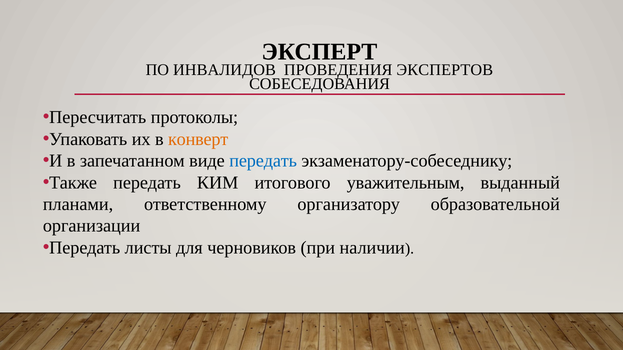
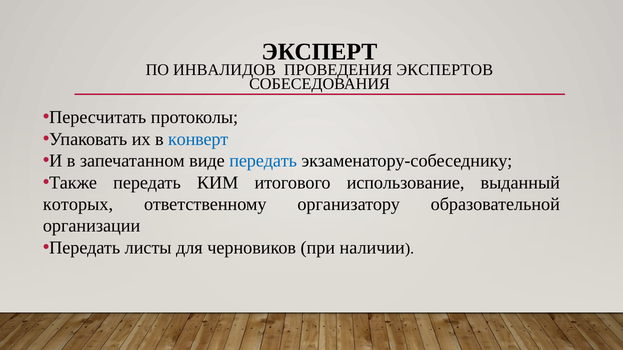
конверт colour: orange -> blue (198, 139)
уважительным: уважительным -> использование (406, 183)
планами: планами -> которых (78, 205)
